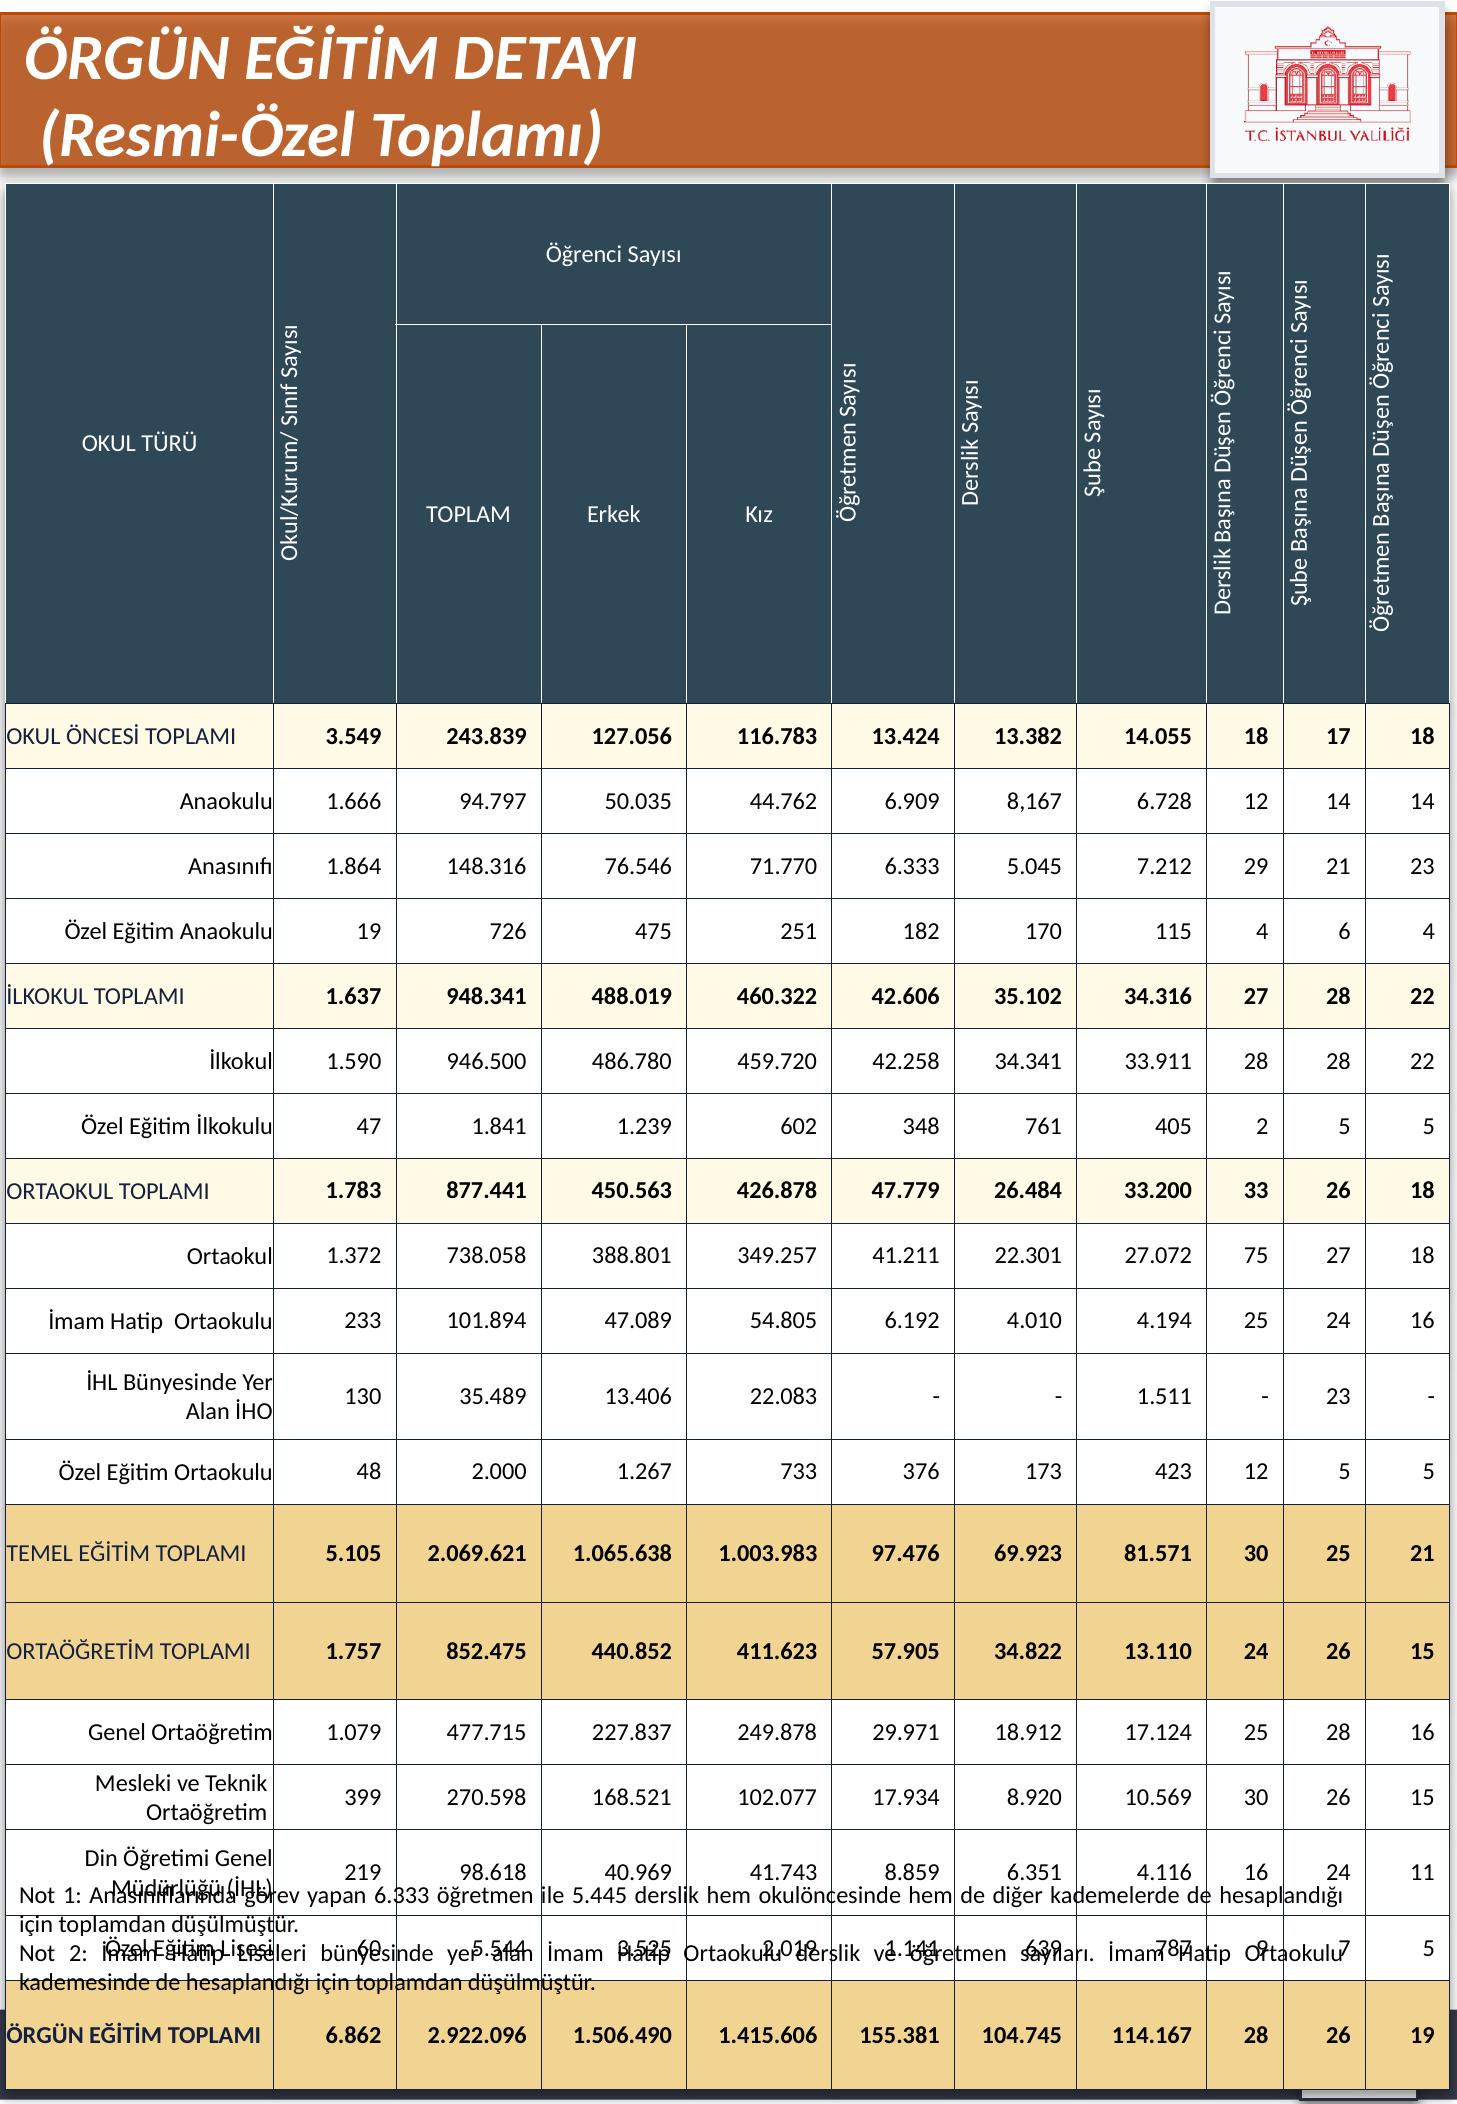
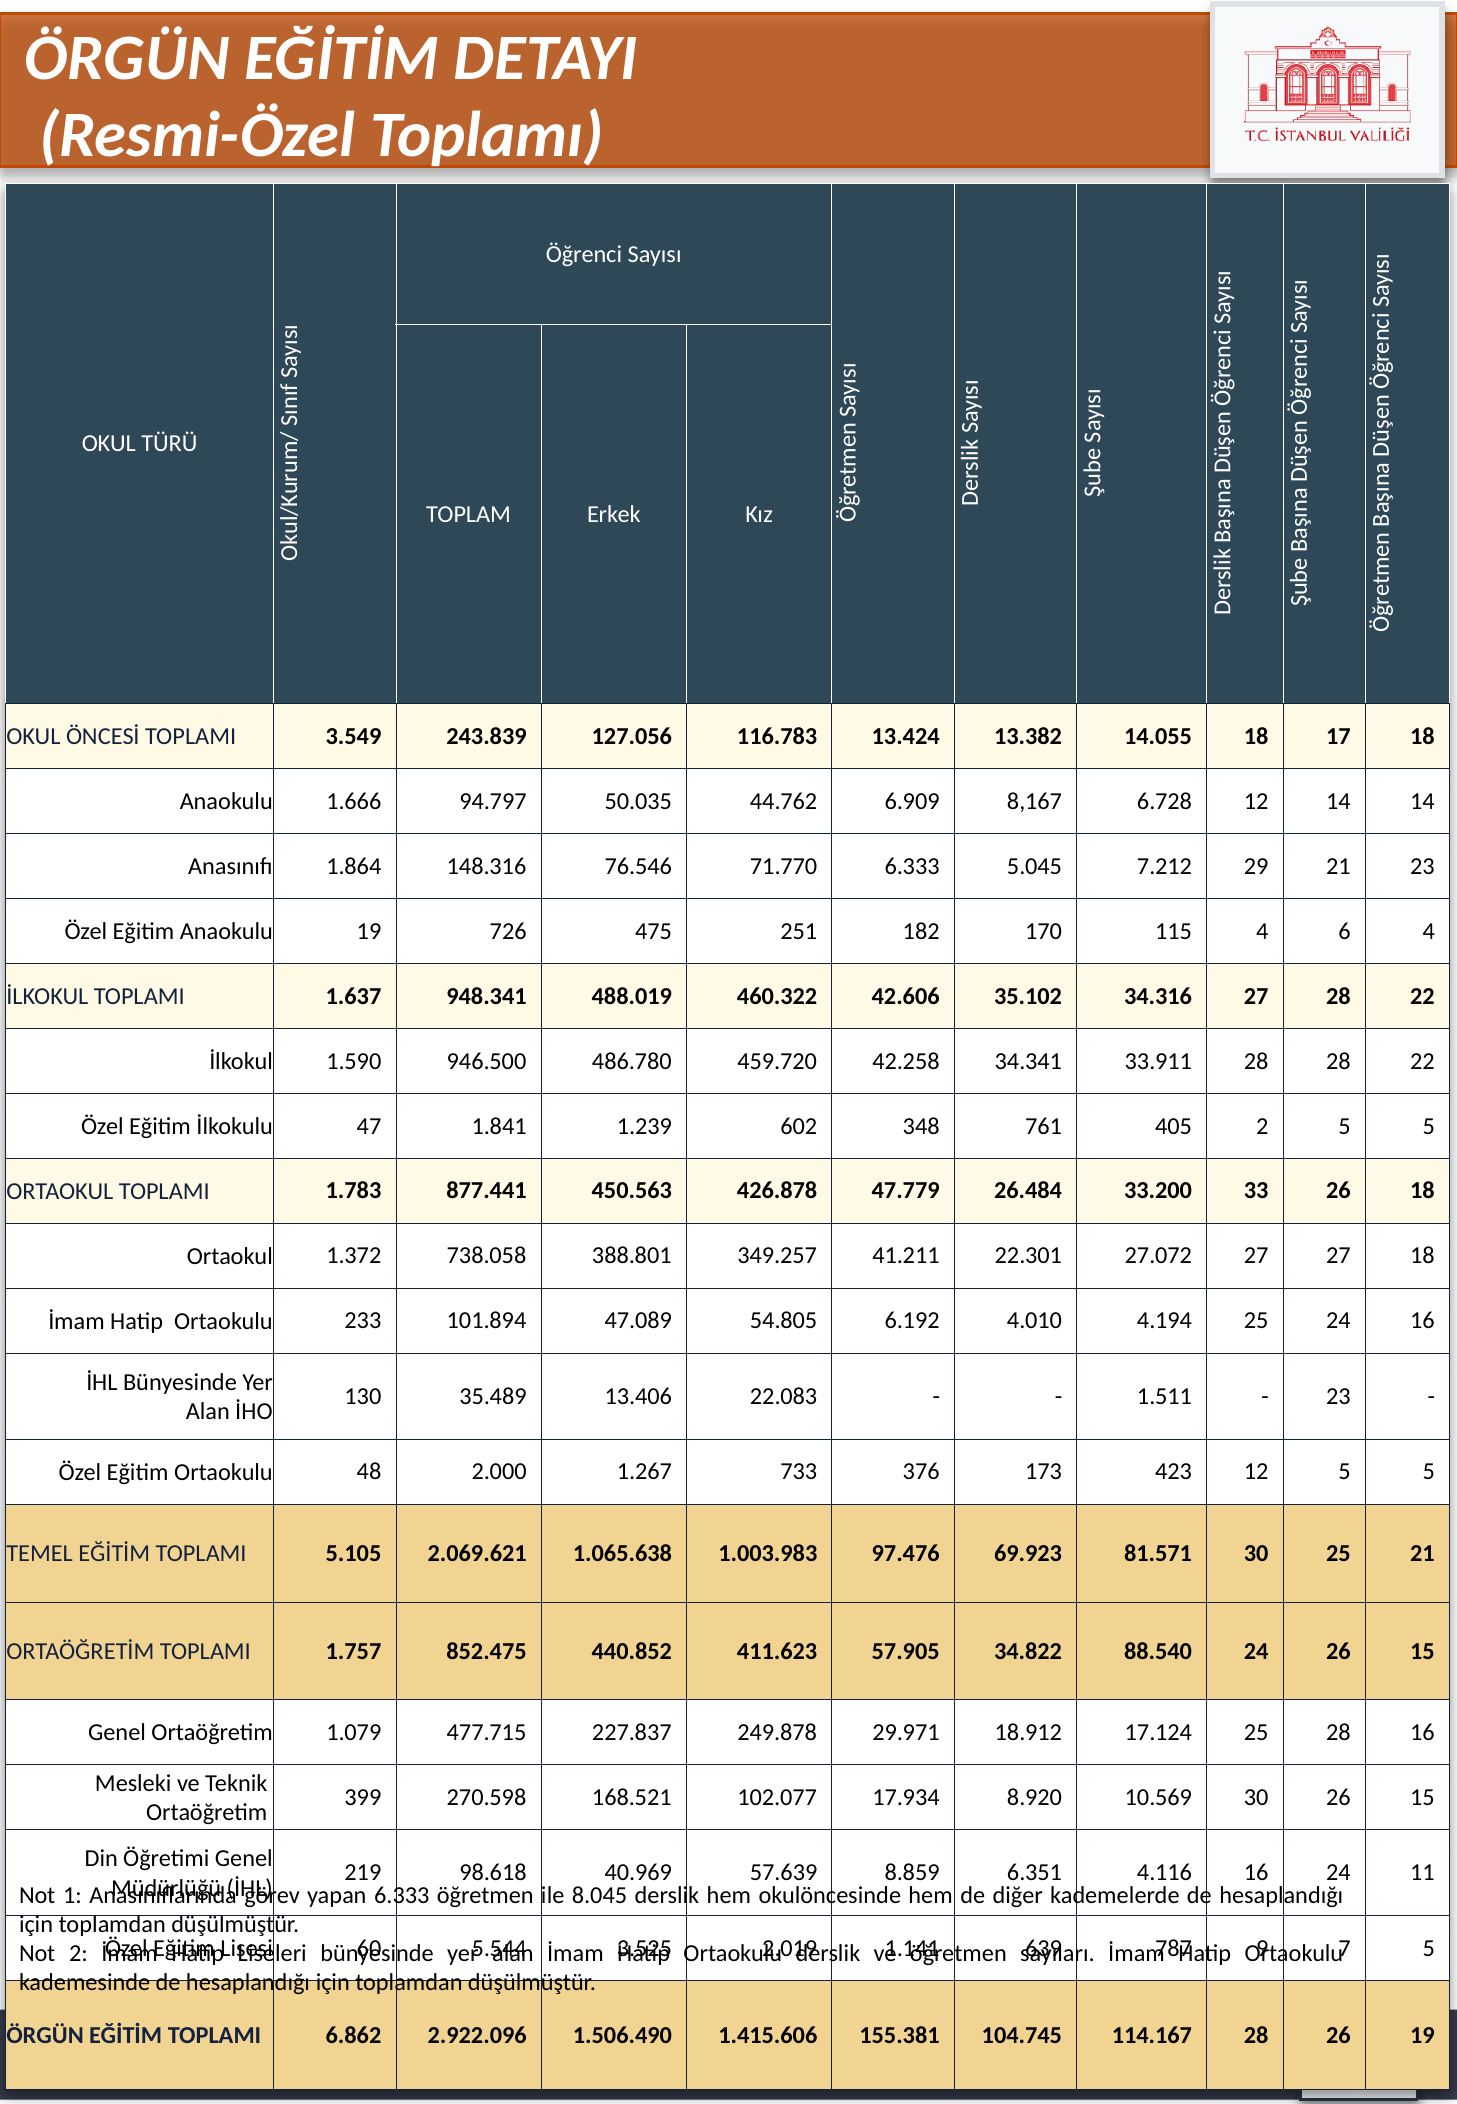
27.072 75: 75 -> 27 (1256, 1256)
13.110: 13.110 -> 88.540 (1158, 1652)
41.743: 41.743 -> 57.639 (784, 1873)
5.445: 5.445 -> 8.045 (599, 1896)
